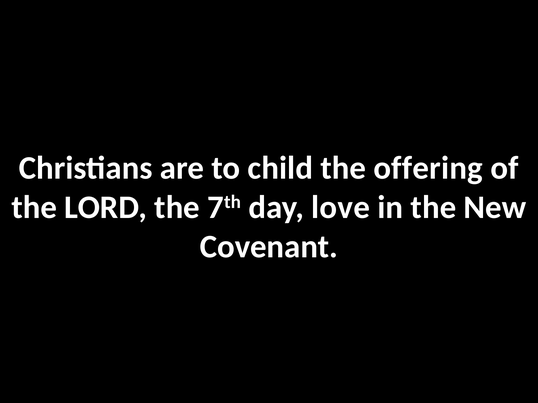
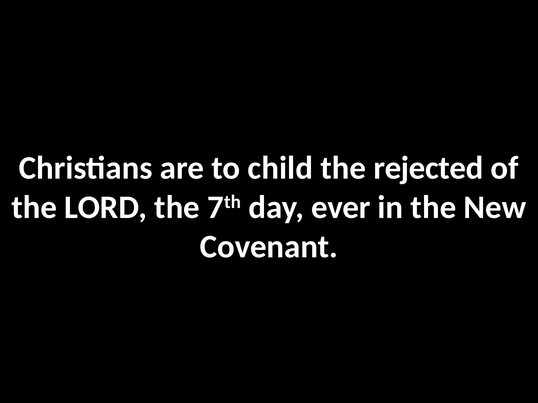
offering: offering -> rejected (428, 168)
love: love -> ever (341, 208)
